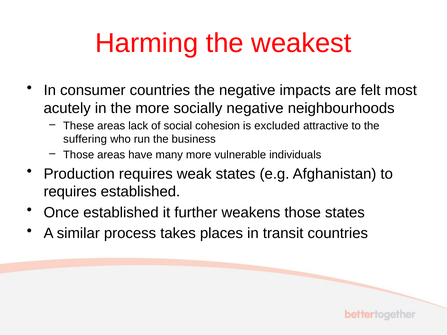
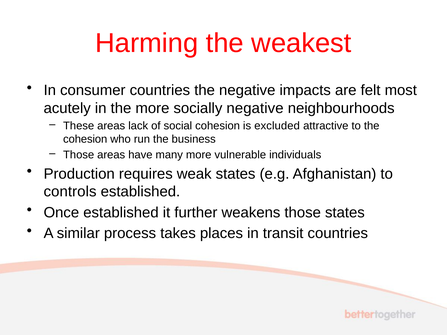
suffering: suffering -> cohesion (85, 139)
requires: requires -> controls (70, 192)
